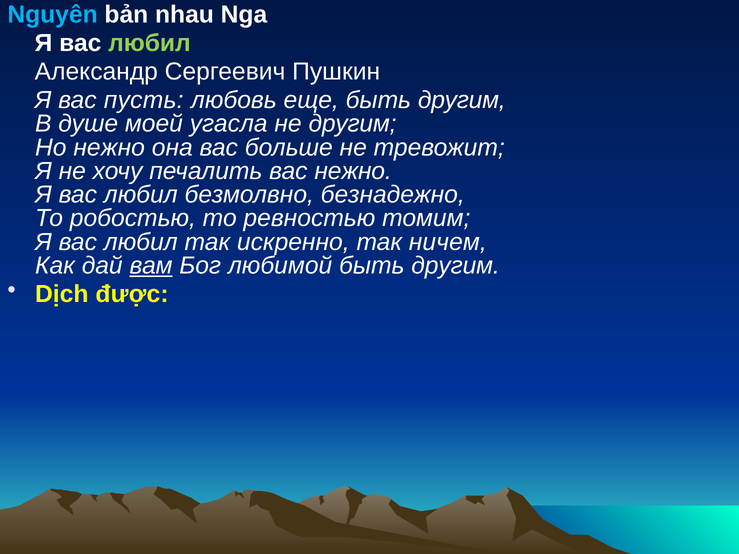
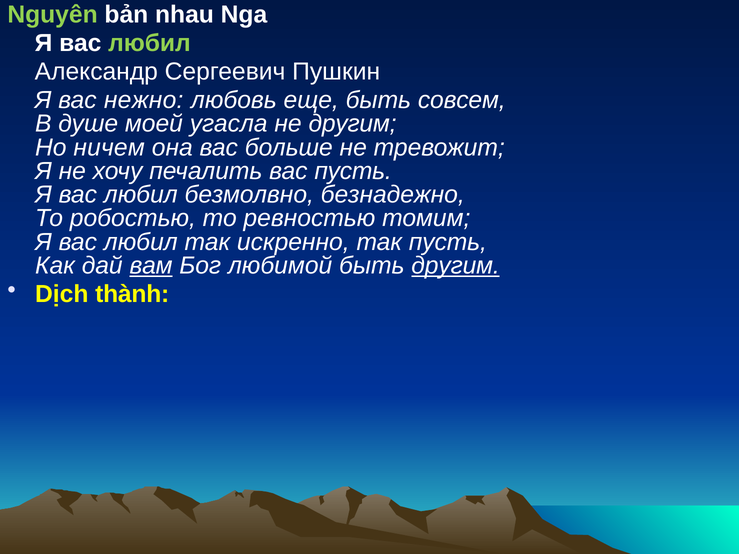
Nguyên colour: light blue -> light green (53, 14)
пусть: пусть -> нежно (144, 100)
еще быть другим: другим -> совсем (462, 100)
Но нежно: нежно -> ничем (109, 147)
вас нежно: нежно -> пусть (353, 171)
так ничем: ничем -> пусть (448, 242)
другим underline: none -> present (456, 266)
được: được -> thành (132, 294)
